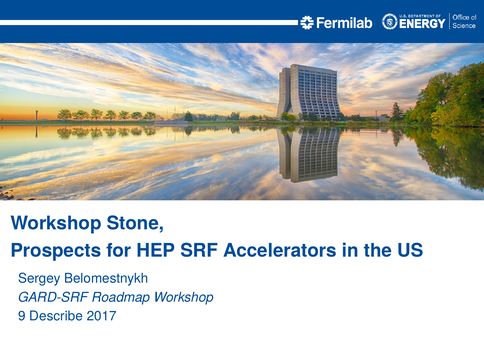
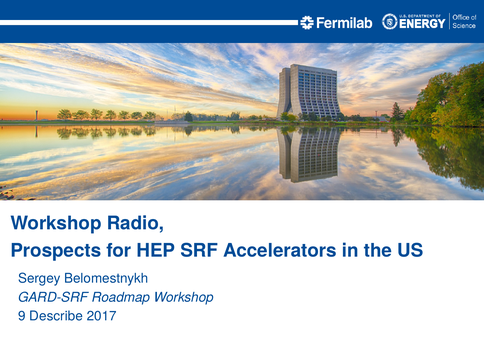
Stone: Stone -> Radio (135, 223)
